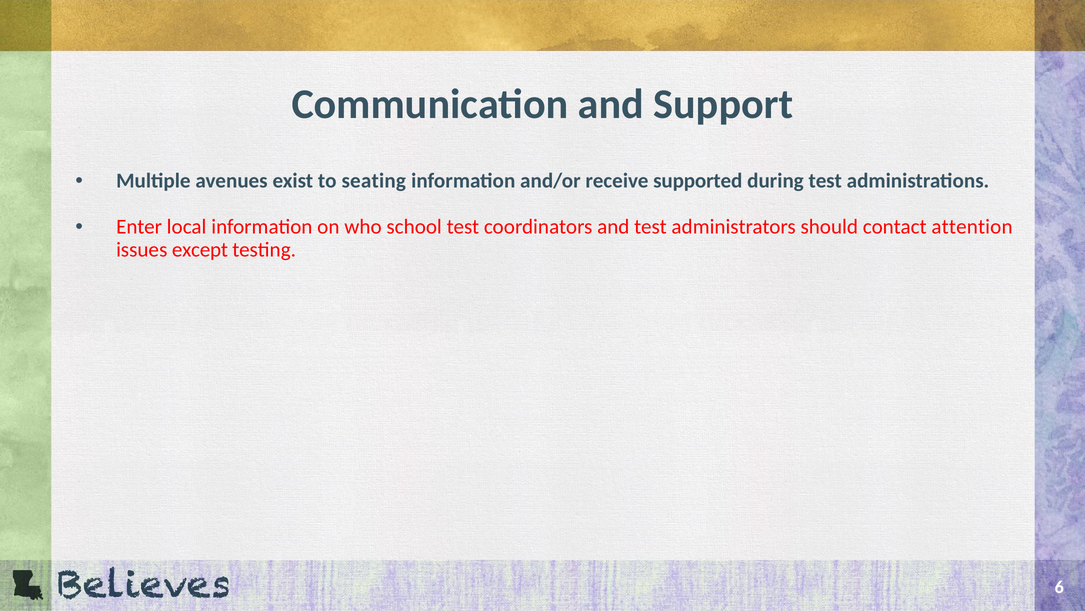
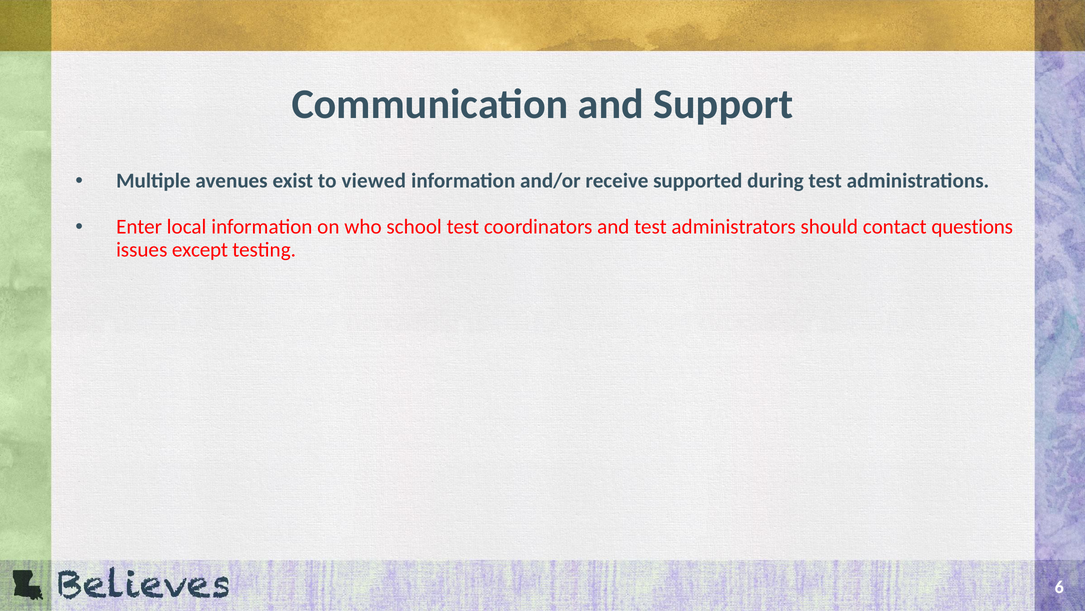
seating: seating -> viewed (374, 181)
attention: attention -> questions (972, 227)
